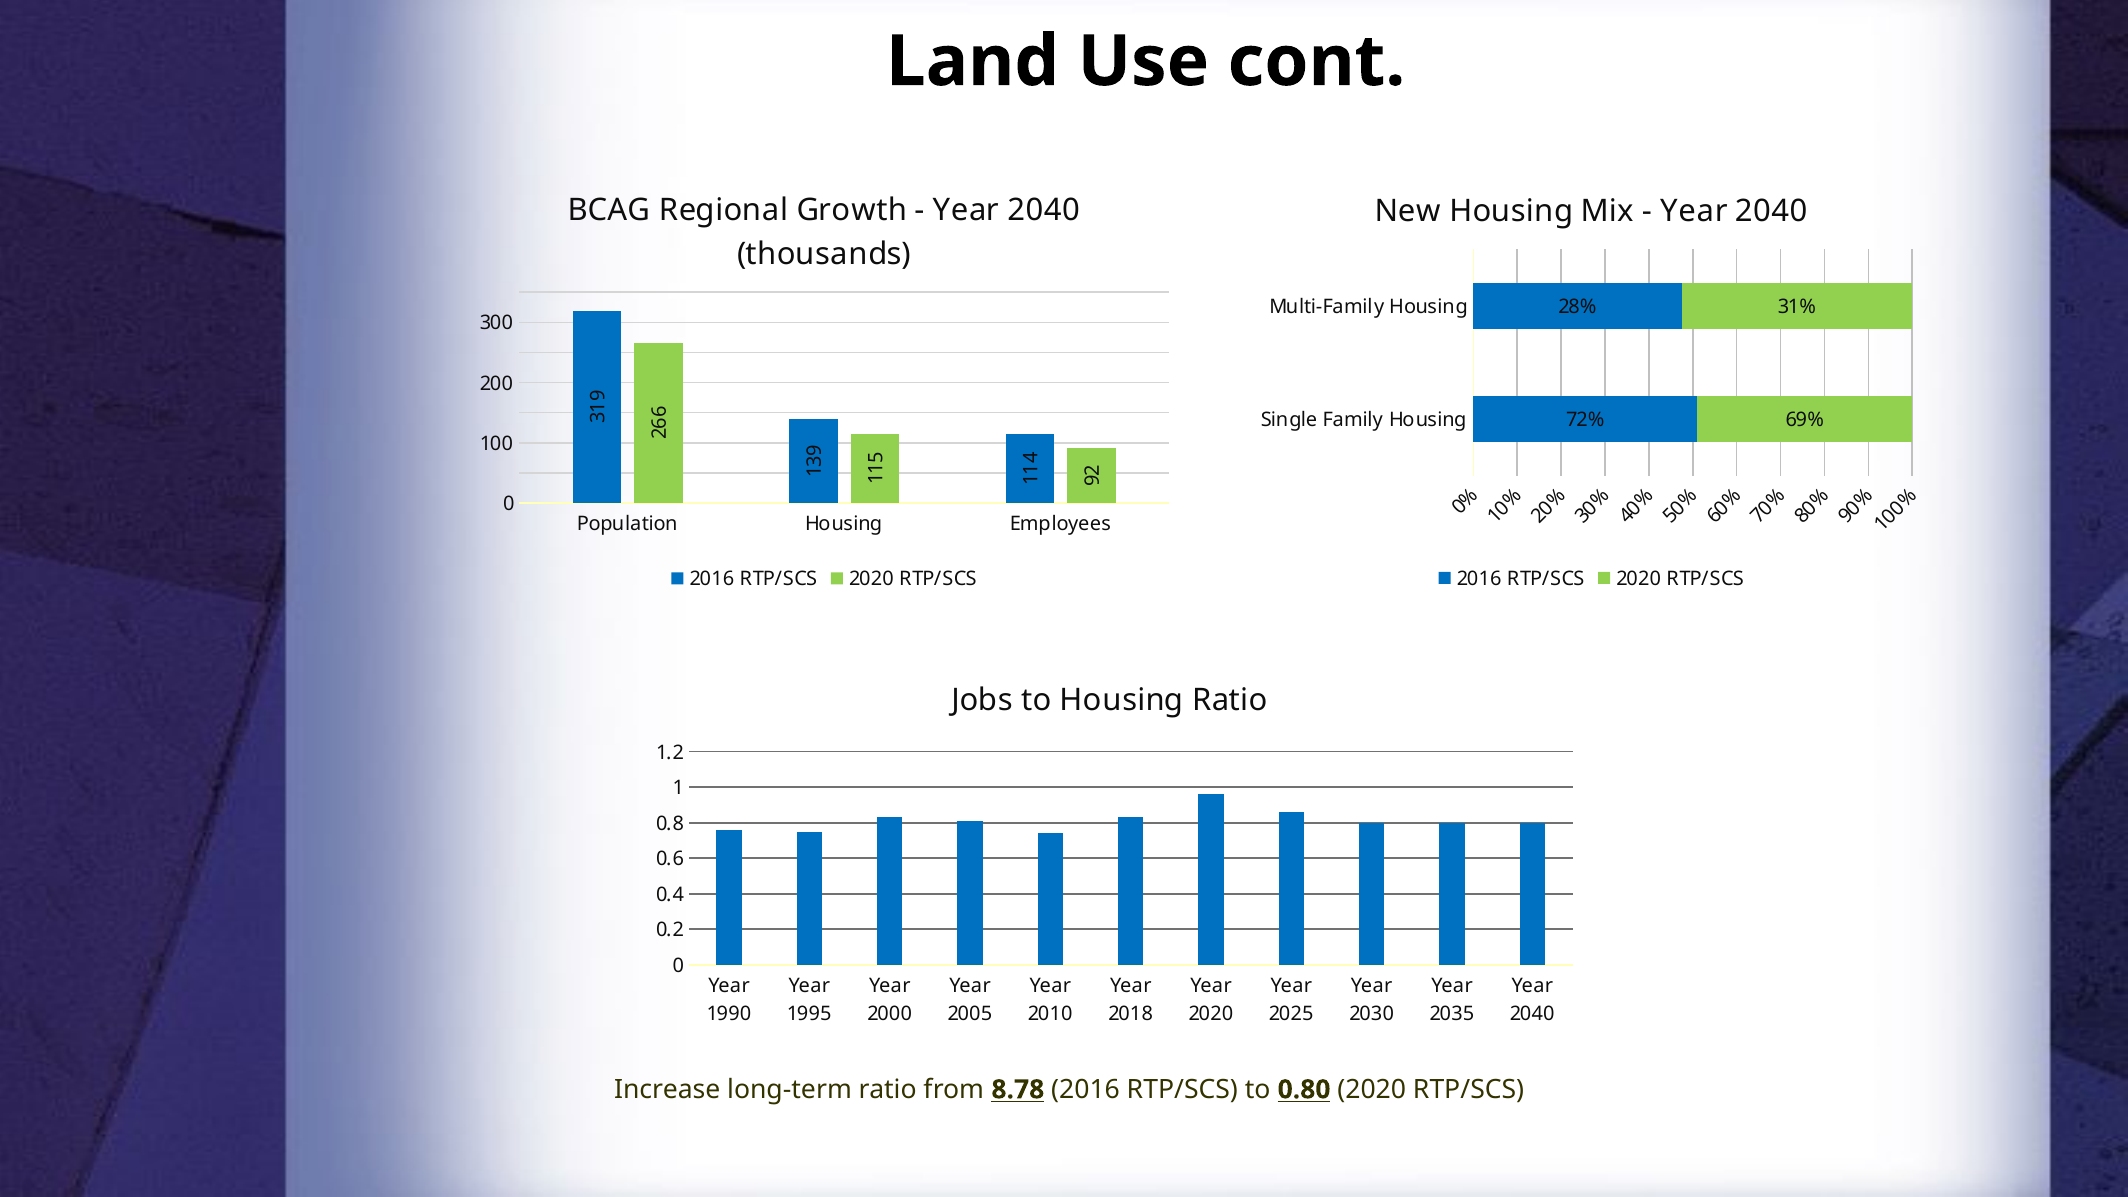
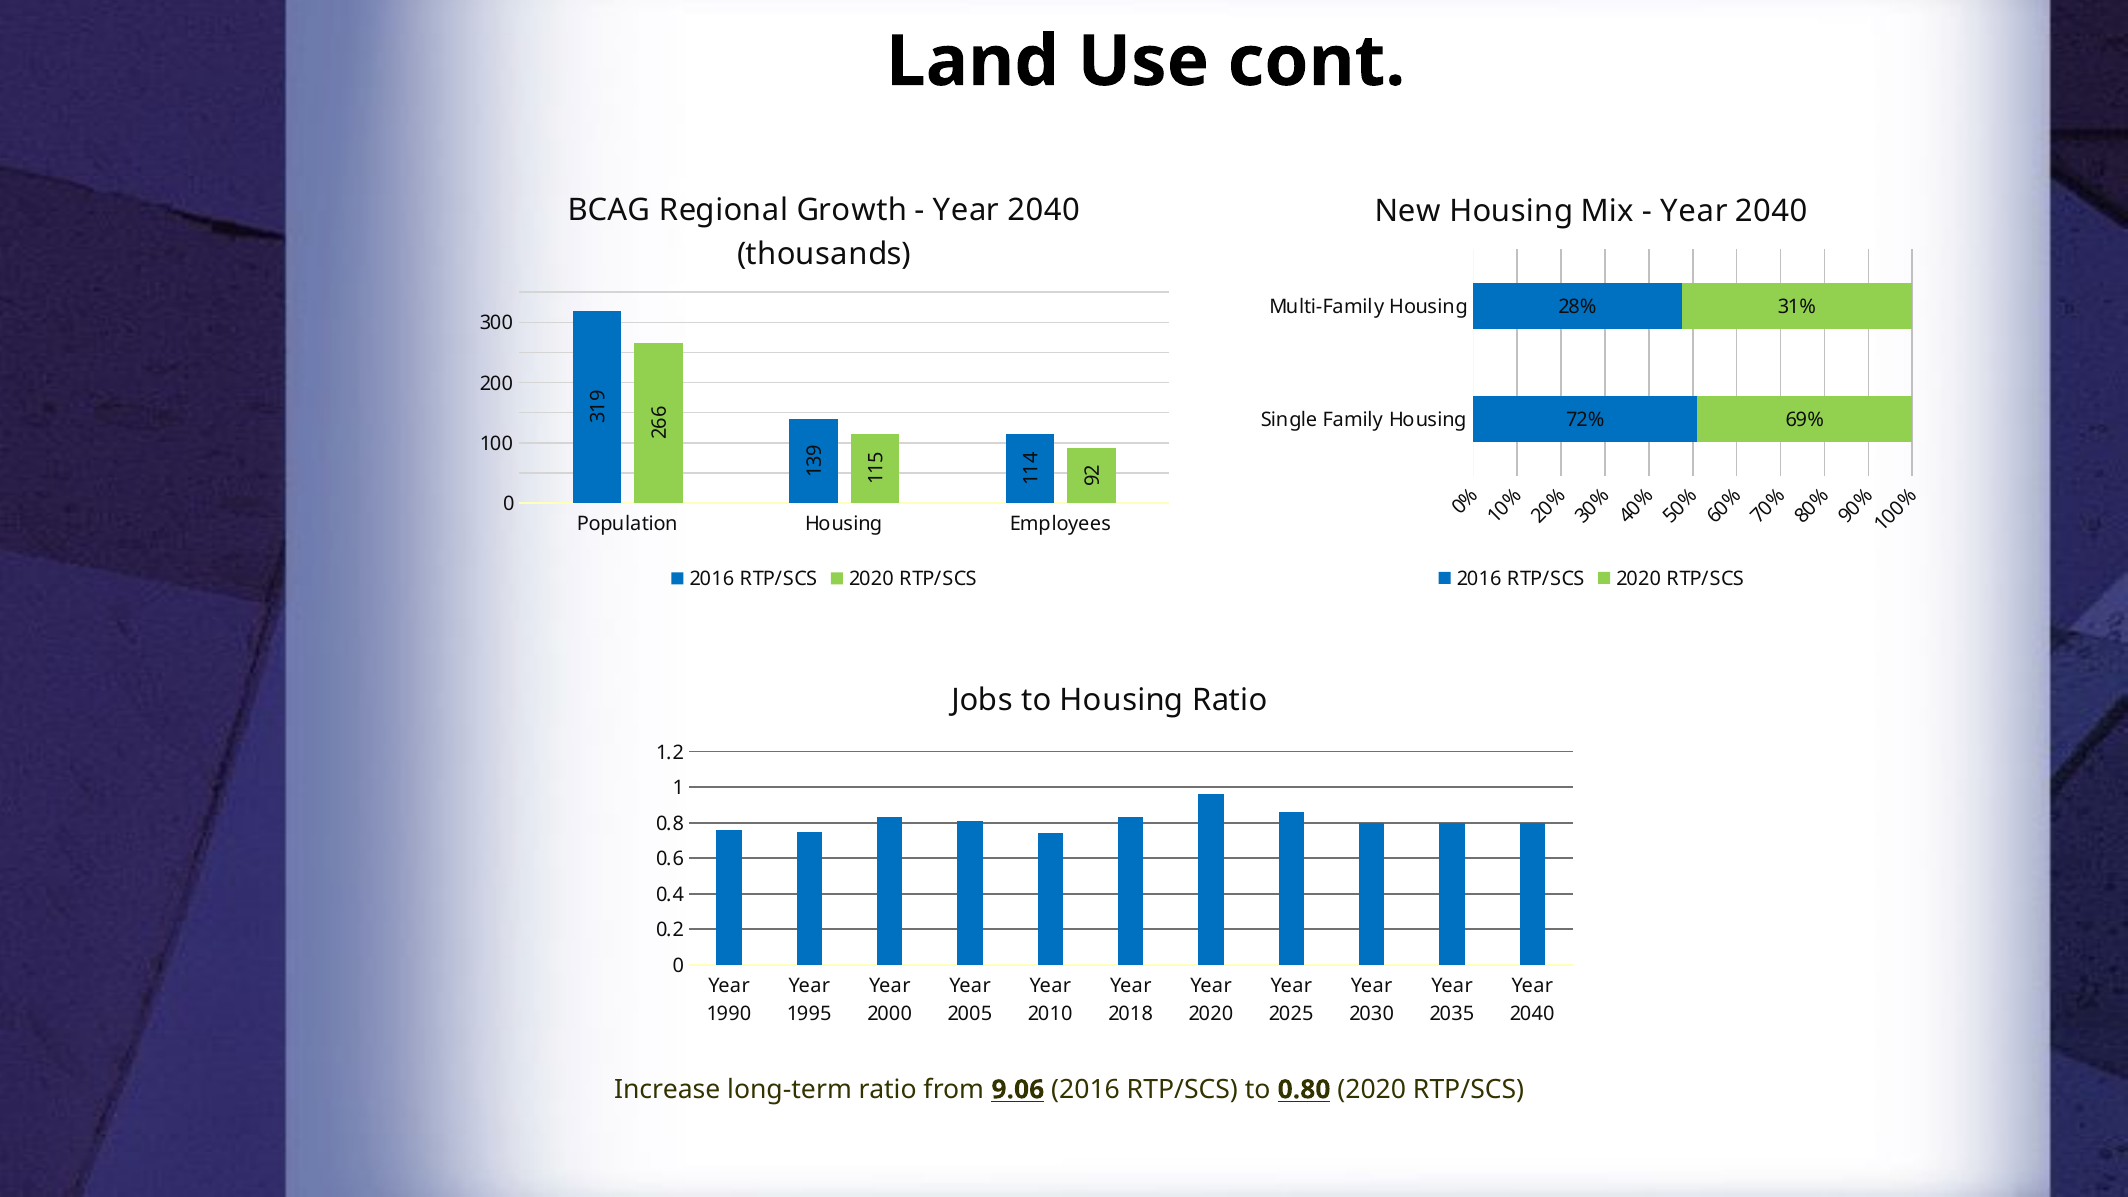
8.78: 8.78 -> 9.06 (1018, 1090)
